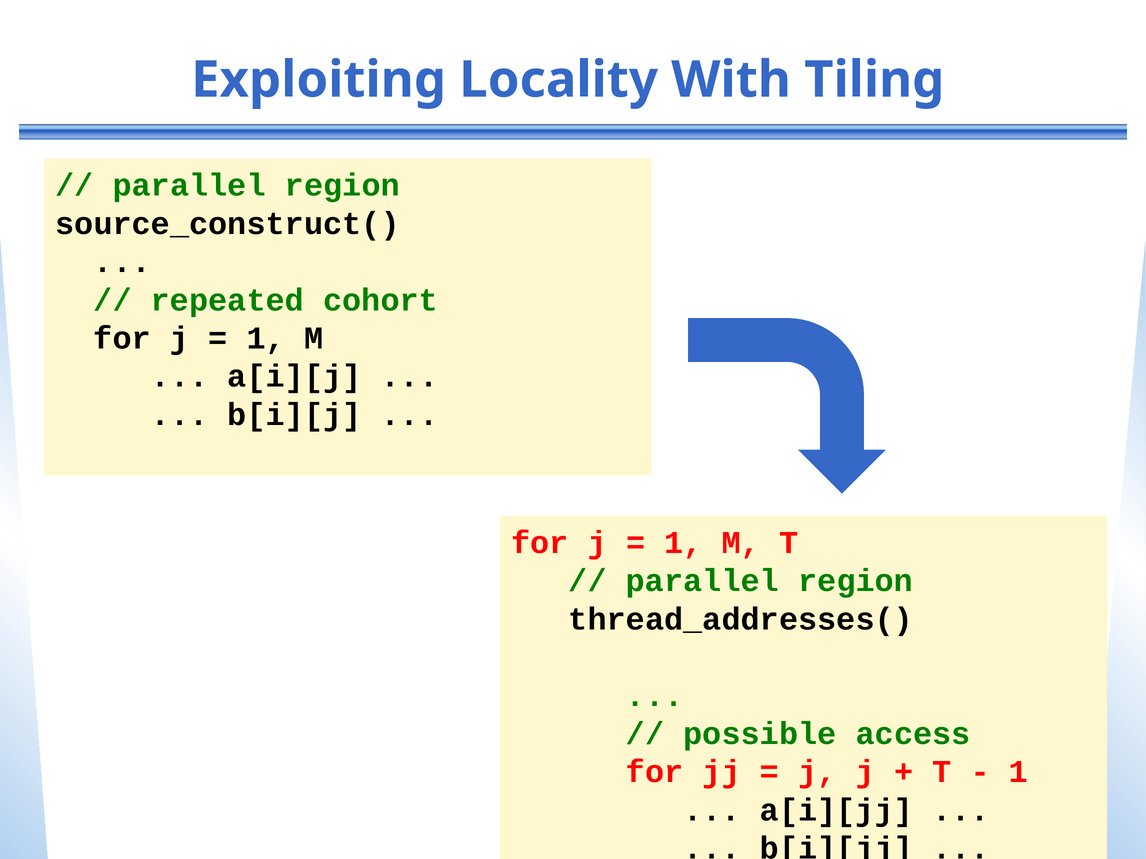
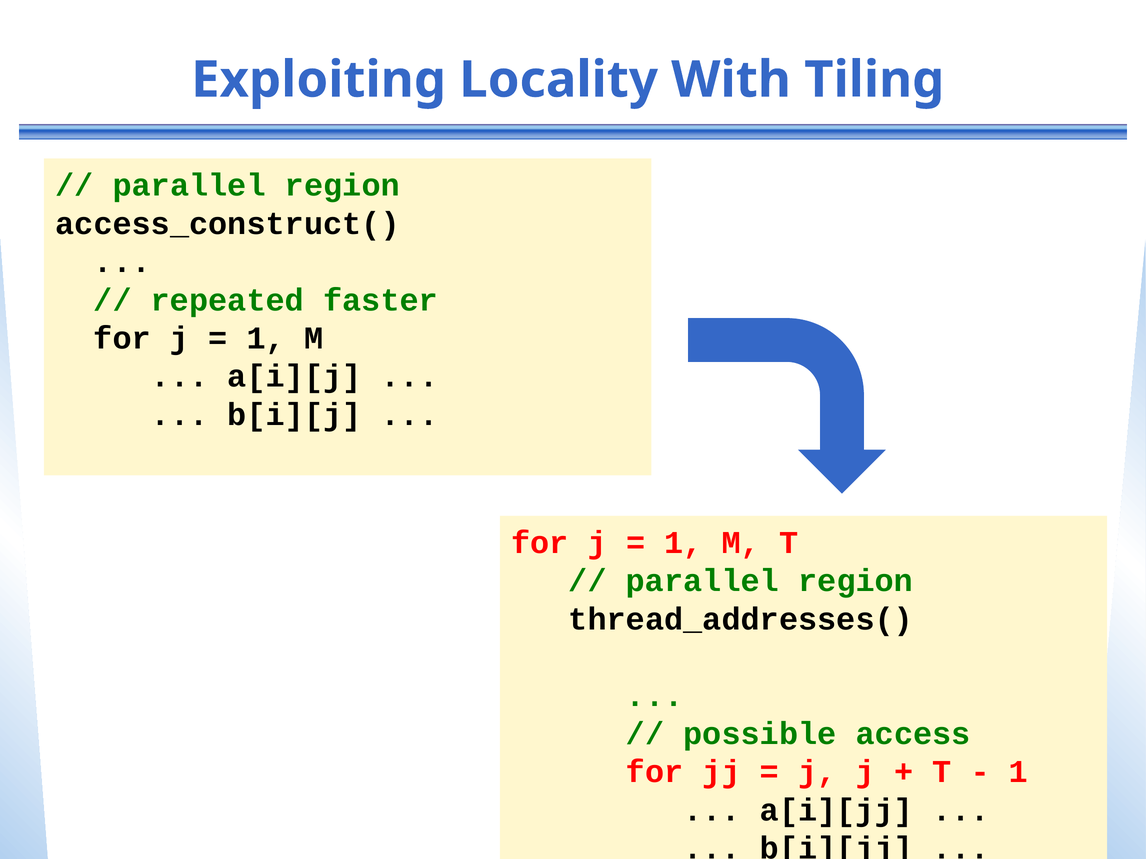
source_construct(: source_construct( -> access_construct( (227, 224)
cohort: cohort -> faster (381, 300)
